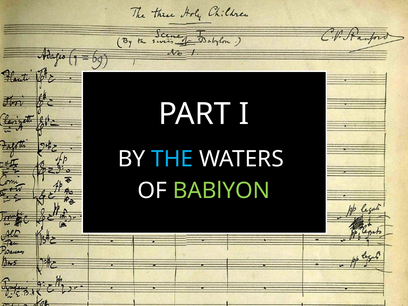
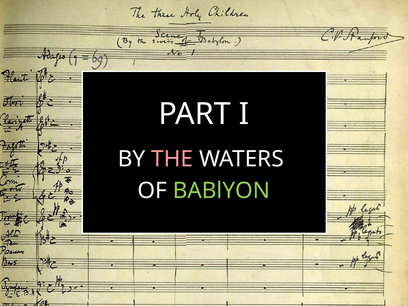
THE colour: light blue -> pink (172, 159)
